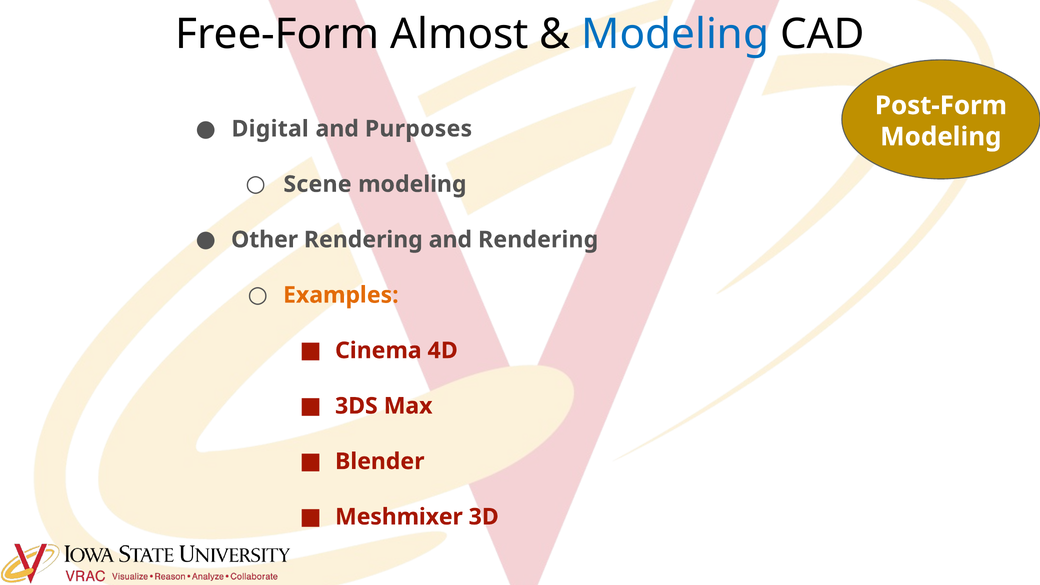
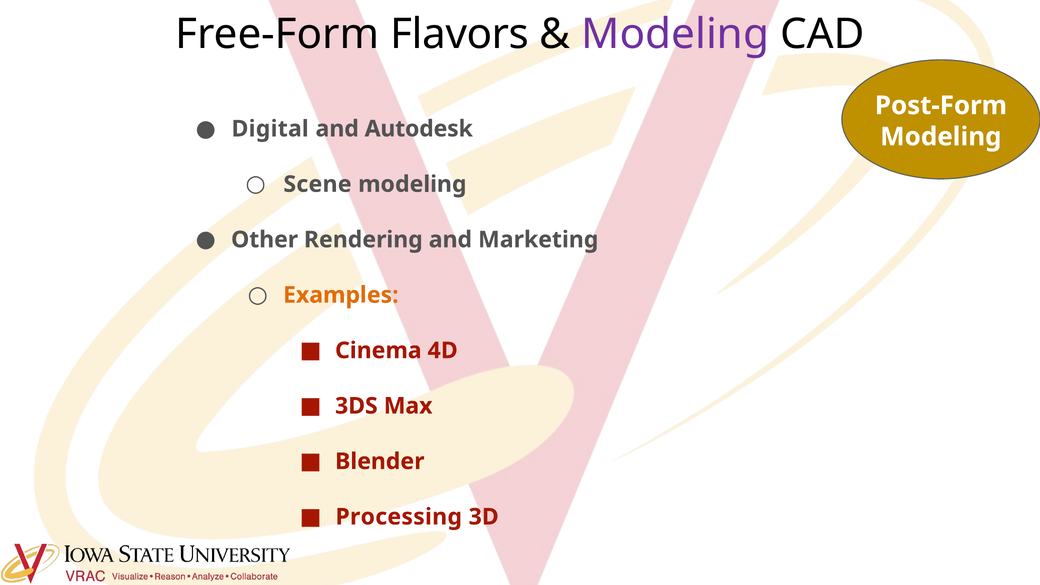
Almost: Almost -> Flavors (460, 34)
Modeling colour: blue -> purple (675, 34)
Purposes: Purposes -> Autodesk (419, 129)
and Rendering: Rendering -> Marketing (538, 240)
Meshmixer: Meshmixer -> Processing (399, 517)
